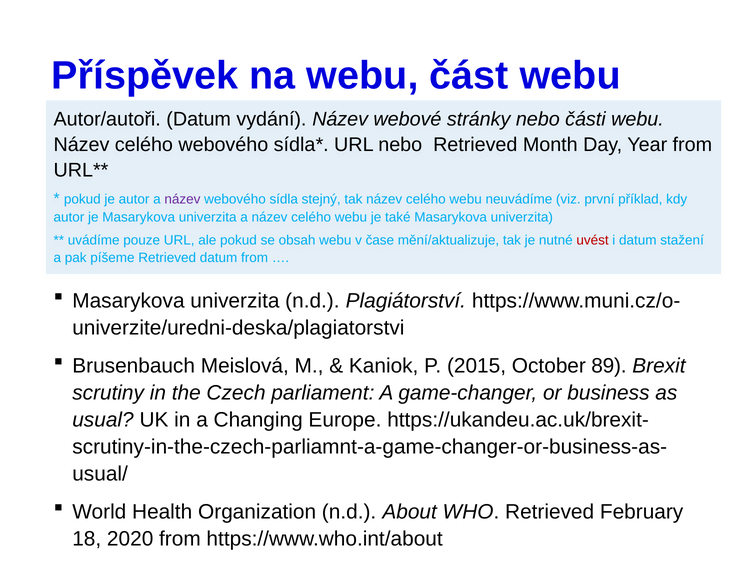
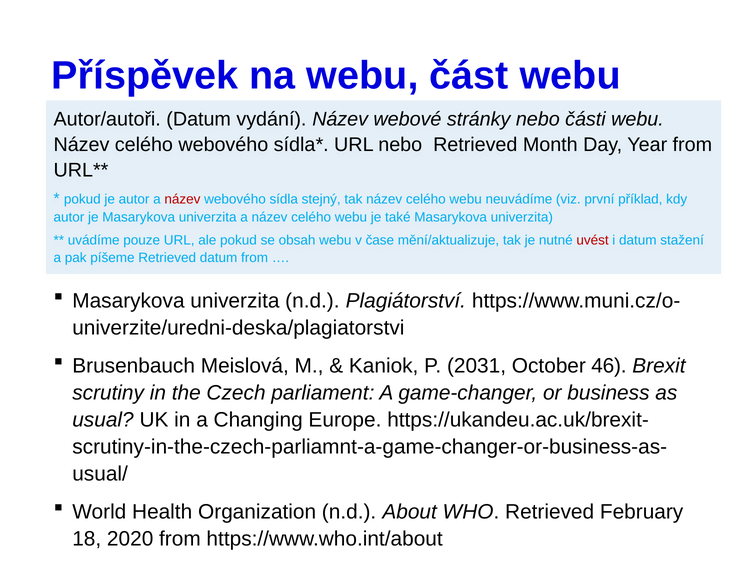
název colour: purple -> red (182, 199)
2015: 2015 -> 2031 (477, 366)
89: 89 -> 46 (609, 366)
